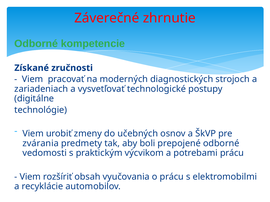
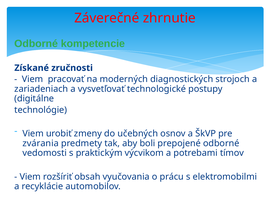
potrebami prácu: prácu -> tímov (232, 153)
